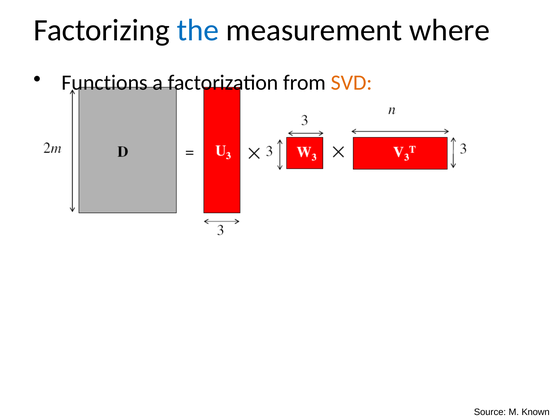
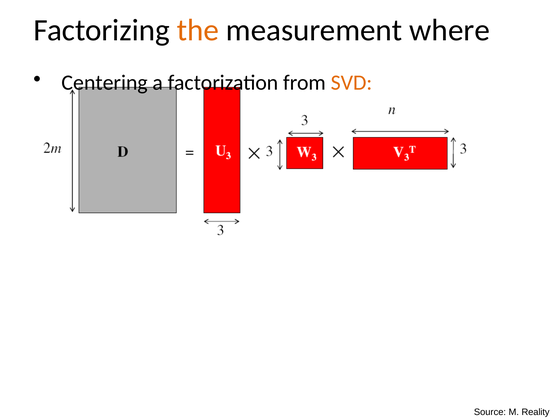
the colour: blue -> orange (198, 30)
Functions: Functions -> Centering (105, 83)
Known: Known -> Reality (536, 412)
